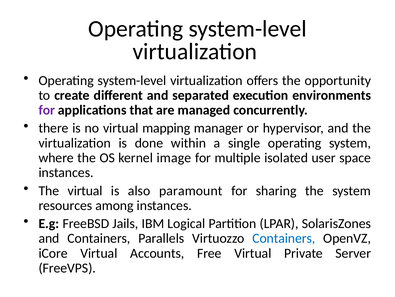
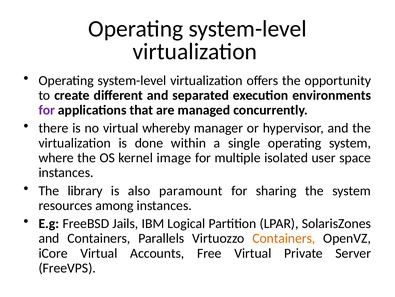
mapping: mapping -> whereby (166, 128)
The virtual: virtual -> library (85, 190)
Containers colour: blue -> orange (284, 238)
